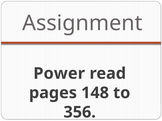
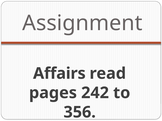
Power: Power -> Affairs (59, 74)
148: 148 -> 242 (95, 93)
